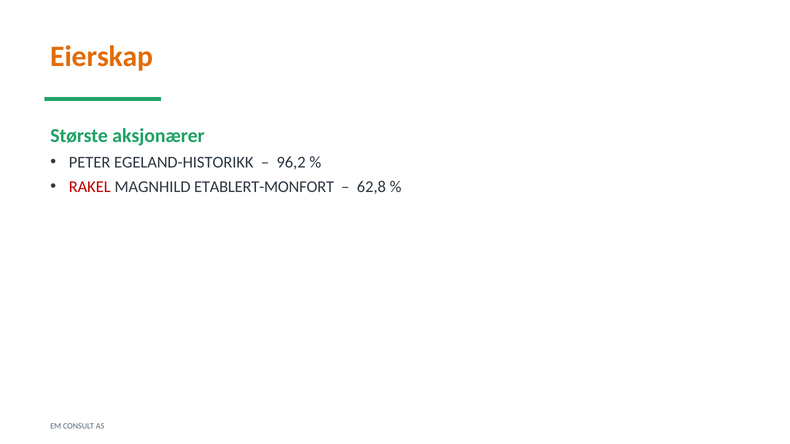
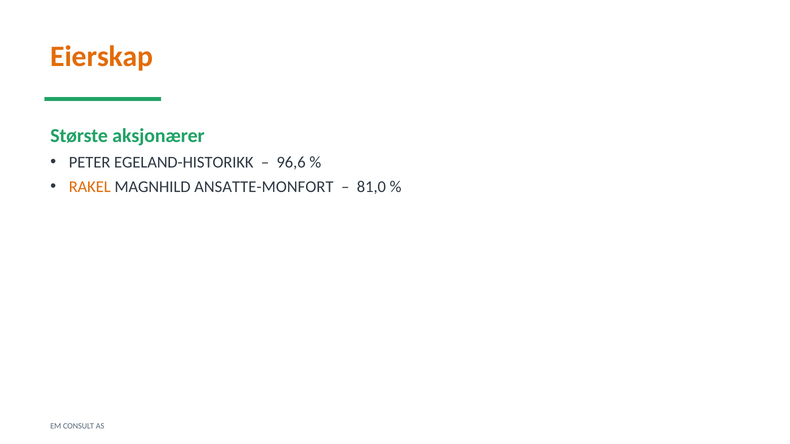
96,2: 96,2 -> 96,6 (291, 162)
RAKEL colour: red -> orange (90, 187)
ETABLERT-MONFORT: ETABLERT-MONFORT -> ANSATTE-MONFORT (264, 187)
62,8: 62,8 -> 81,0 (371, 187)
